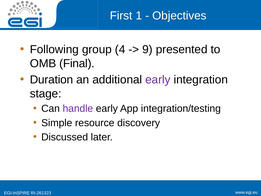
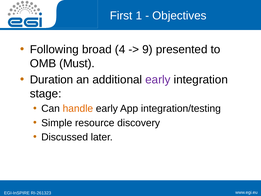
group: group -> broad (97, 49)
Final: Final -> Must (77, 63)
handle colour: purple -> orange (78, 108)
